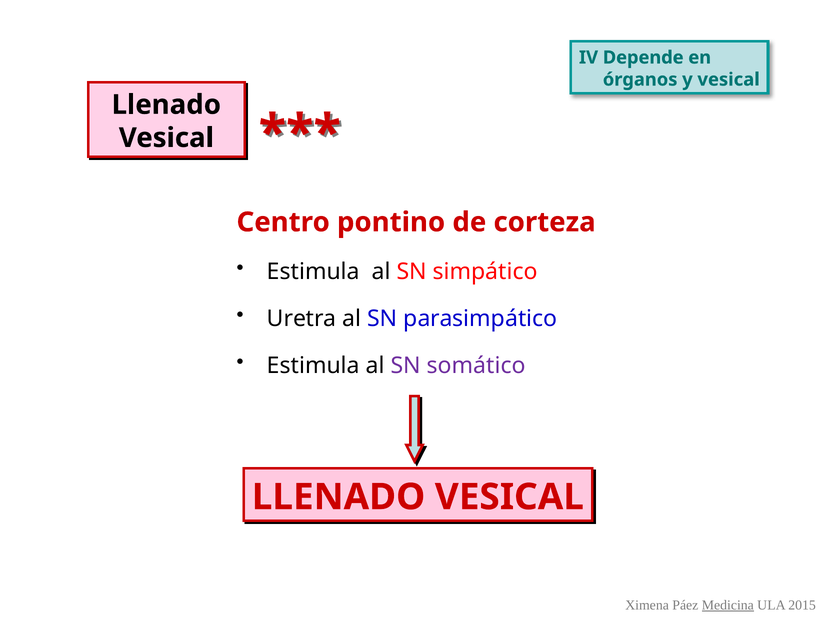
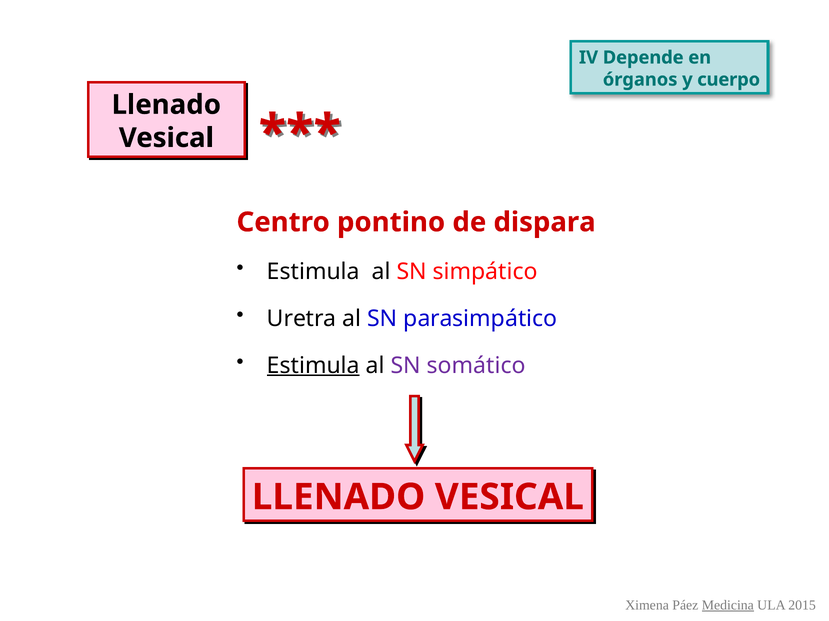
y vesical: vesical -> cuerpo (729, 80)
corteza: corteza -> dispara (545, 222)
Estimula underline: none -> present (313, 366)
